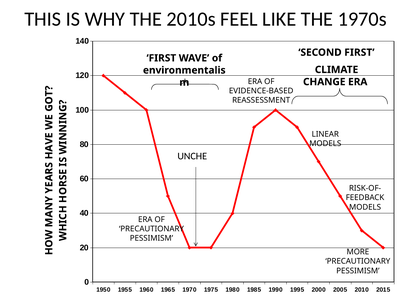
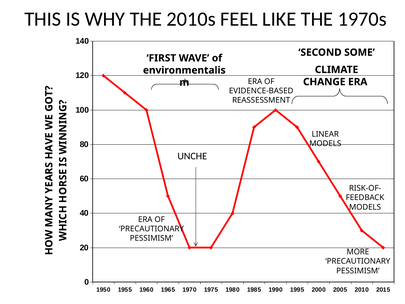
SECOND FIRST: FIRST -> SOME (360, 52)
